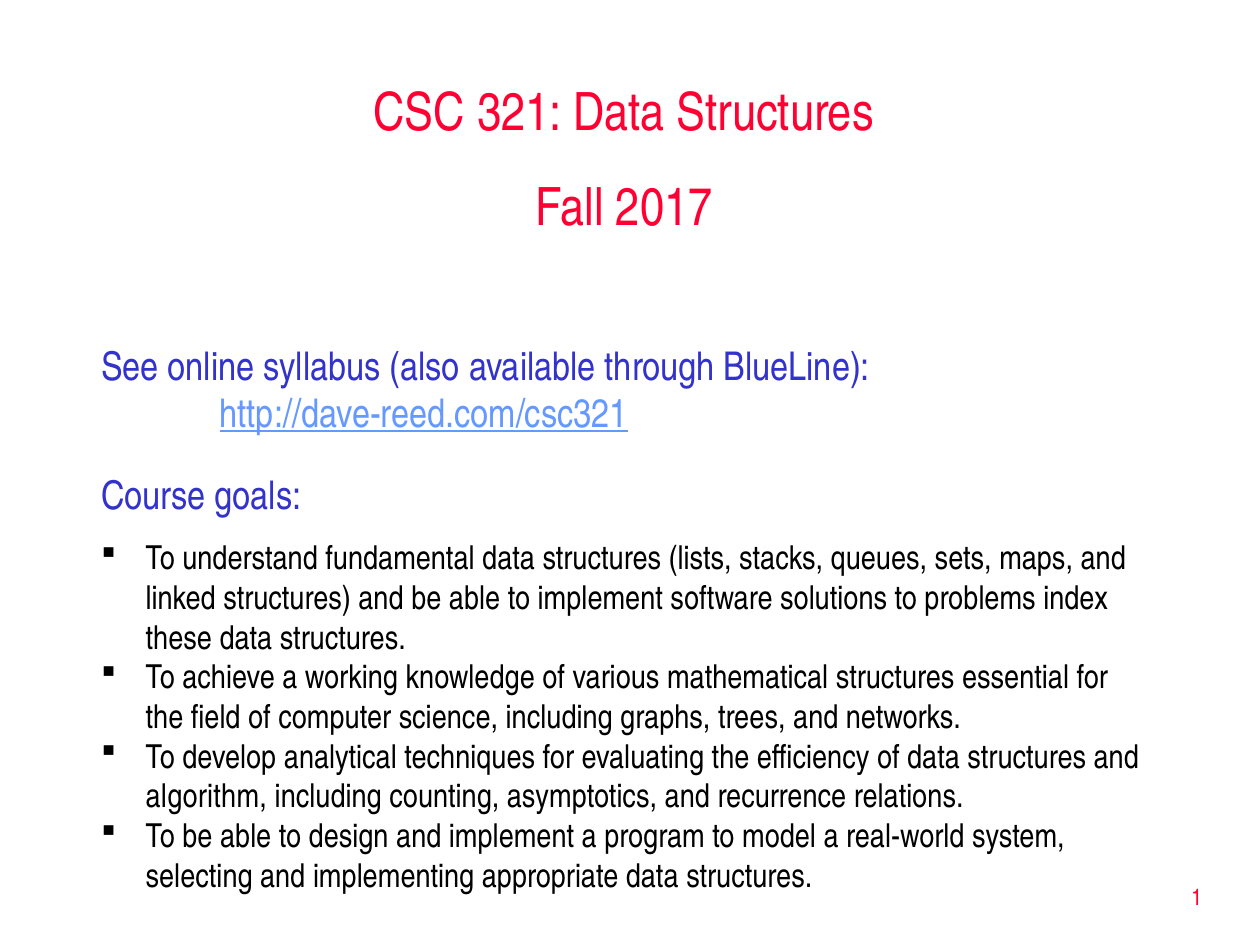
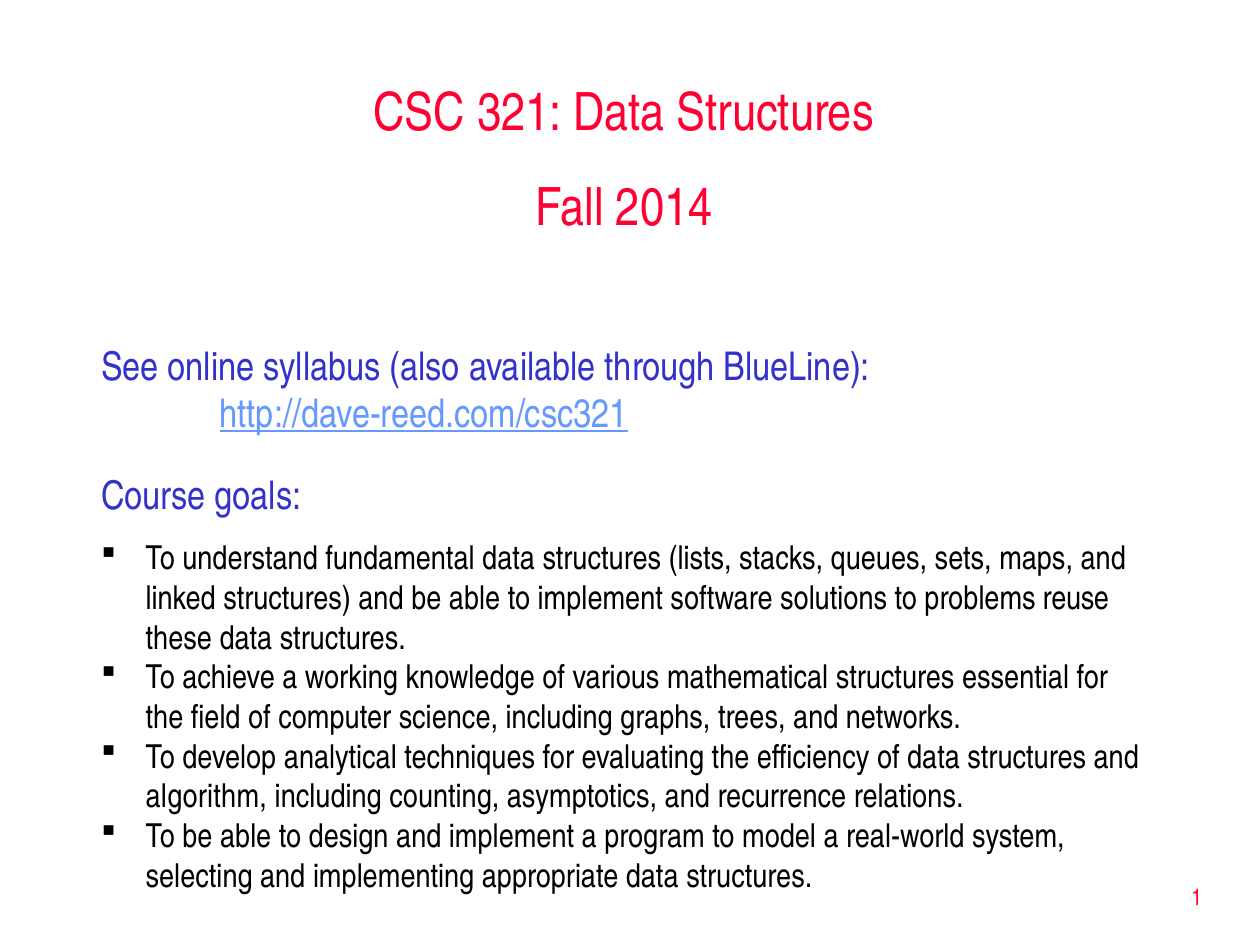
2017: 2017 -> 2014 (664, 208)
index: index -> reuse (1076, 599)
